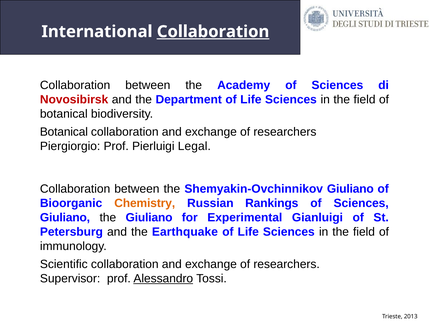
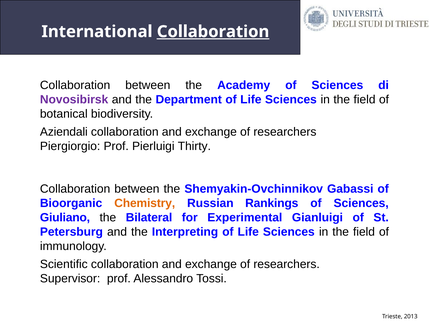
Novosibirsk colour: red -> purple (74, 99)
Botanical: Botanical -> Aziendali (64, 132)
Legal: Legal -> Thirty (194, 146)
Shemyakin-Ovchinnikov Giuliano: Giuliano -> Gabassi (350, 189)
the Giuliano: Giuliano -> Bilateral (149, 217)
Earthquake: Earthquake -> Interpreting (185, 232)
Alessandro underline: present -> none (163, 278)
